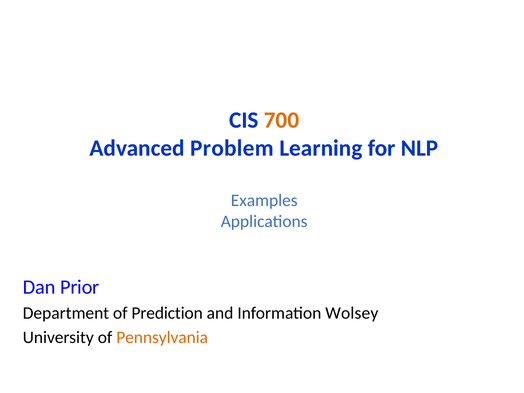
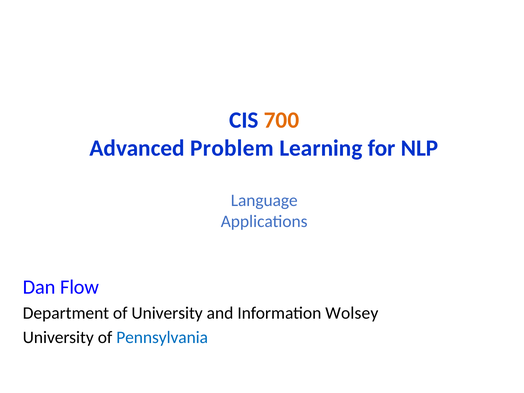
Examples: Examples -> Language (264, 200)
Prior: Prior -> Flow (80, 287)
of Prediction: Prediction -> University (167, 313)
Pennsylvania colour: orange -> blue (162, 337)
